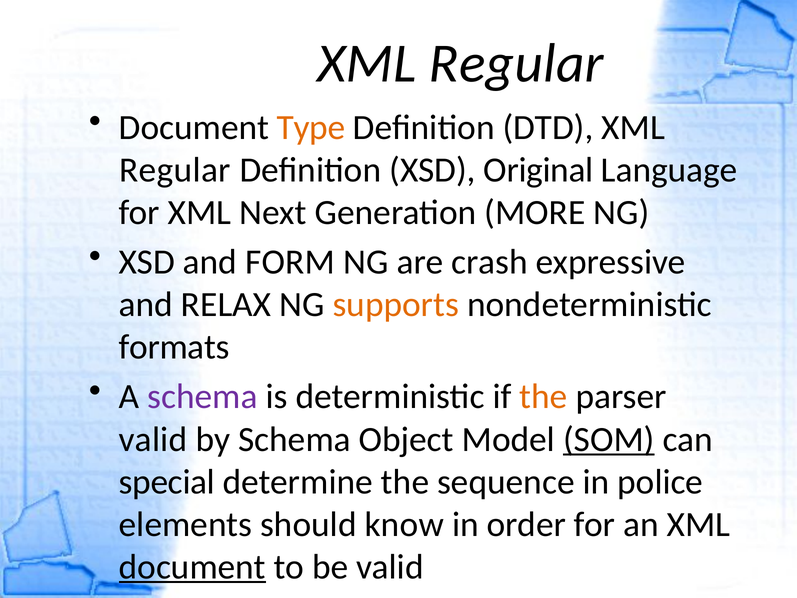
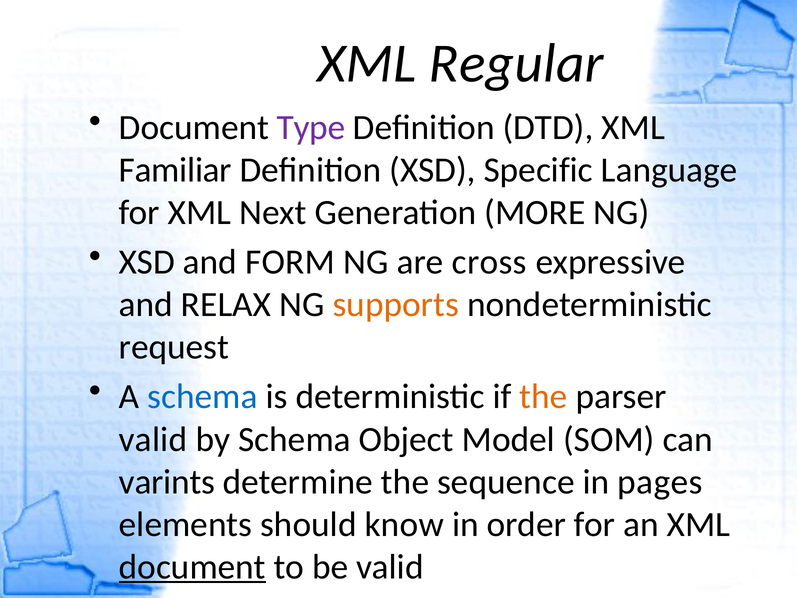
Type colour: orange -> purple (311, 127)
Regular: Regular -> Familiar (175, 170)
Original: Original -> Specific (538, 170)
crash: crash -> cross (489, 262)
formats: formats -> request (174, 347)
schema colour: purple -> blue (202, 397)
SOM underline: present -> none (609, 439)
special: special -> varints (167, 482)
police: police -> pages (660, 482)
